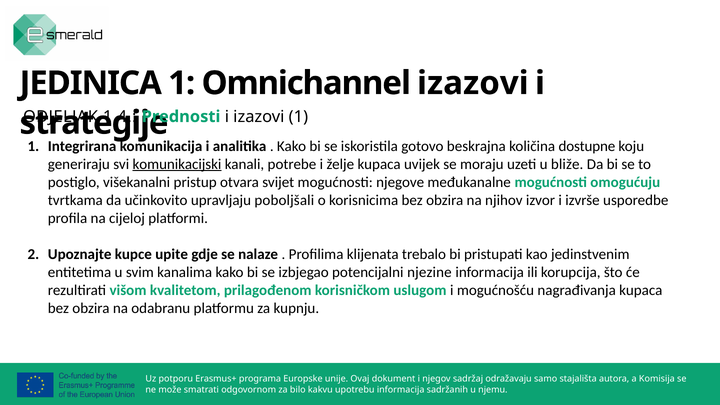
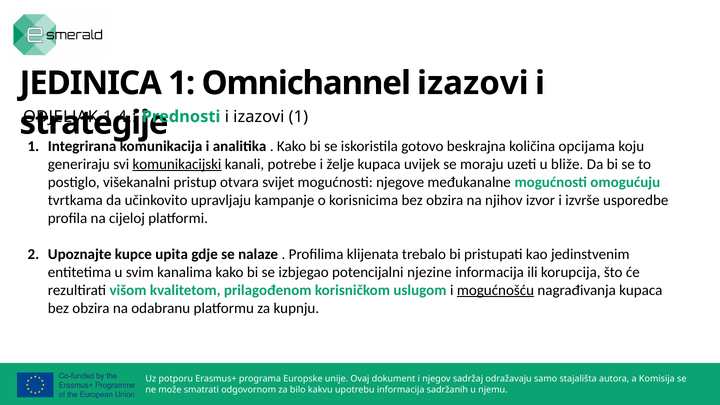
dostupne: dostupne -> opcijama (587, 146)
poboljšali: poboljšali -> kampanje (284, 200)
upite: upite -> upita (172, 254)
mogućnošću underline: none -> present (495, 290)
